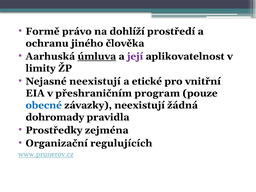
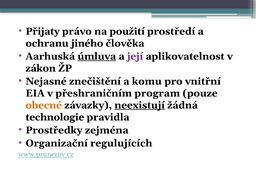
Formě: Formě -> Přijaty (43, 31)
dohlíží: dohlíží -> použití (127, 31)
limity: limity -> zákon (41, 68)
Nejasné neexistují: neexistují -> znečištění (95, 81)
etické: etické -> komu (147, 81)
obecné colour: blue -> orange (44, 105)
neexistují underline: none -> present (140, 105)
dohromady: dohromady -> technologie (55, 117)
